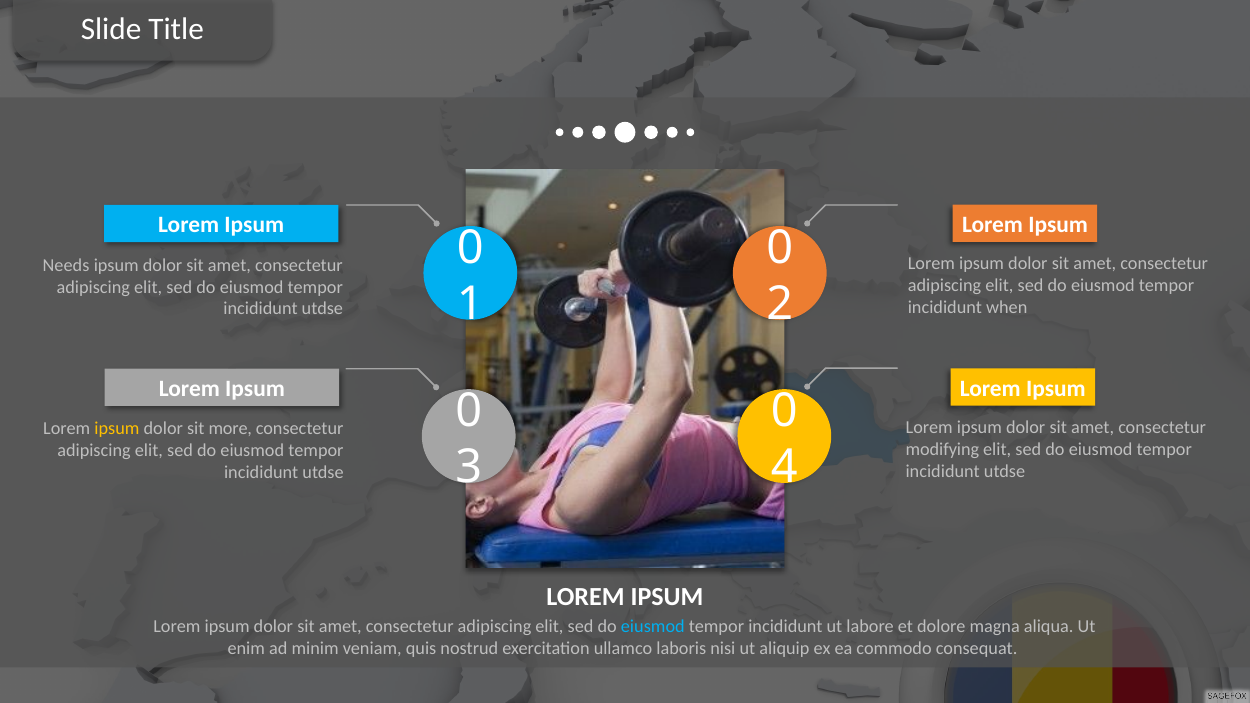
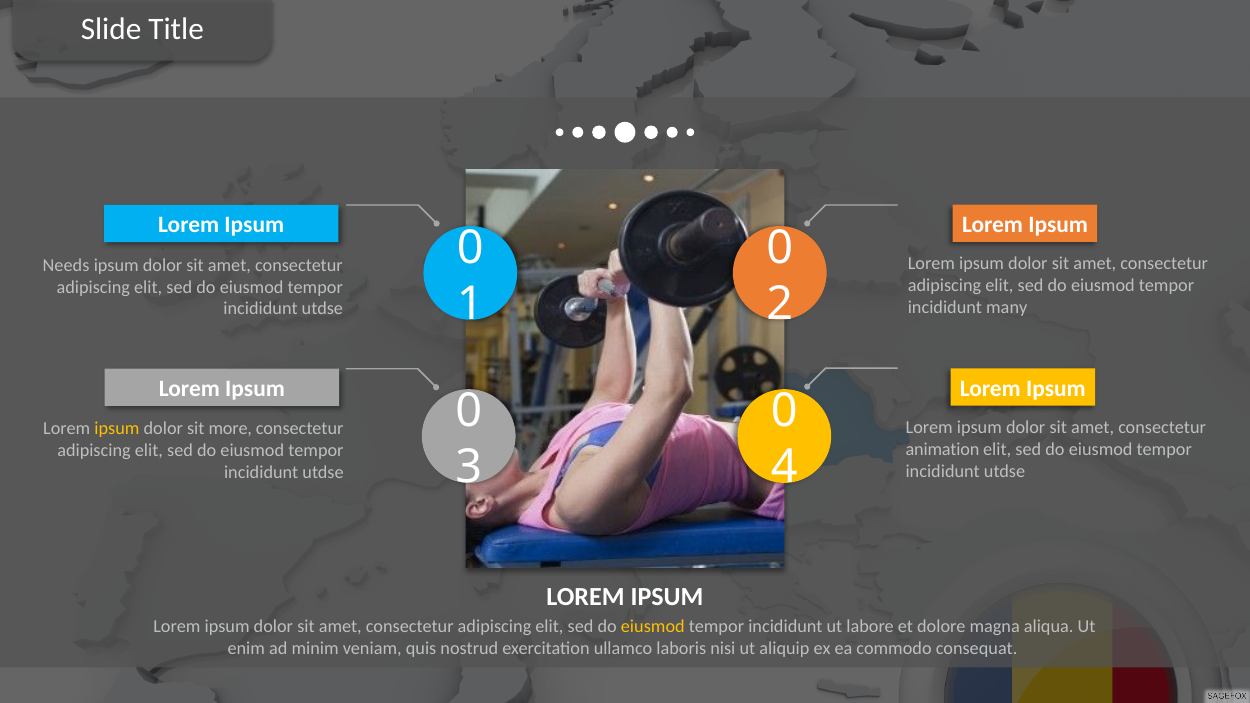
when: when -> many (1007, 307)
modifying: modifying -> animation (942, 449)
eiusmod colour: light blue -> yellow (653, 626)
